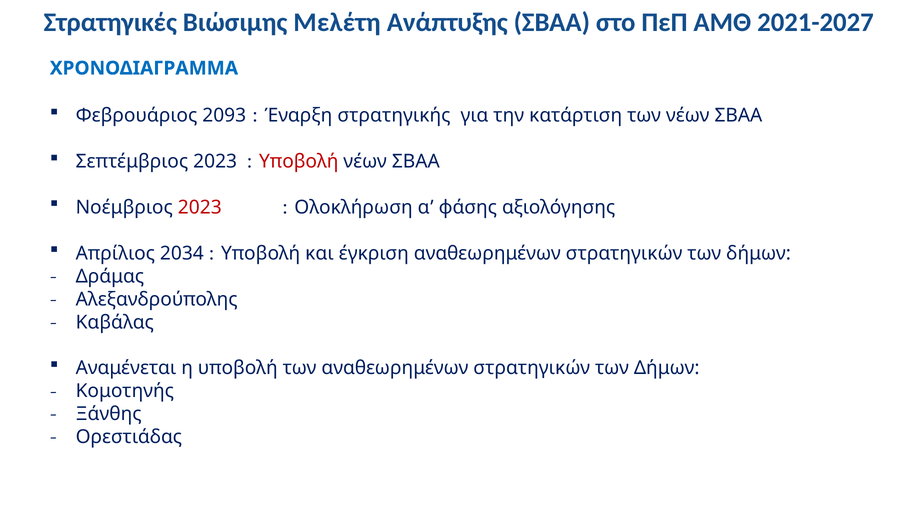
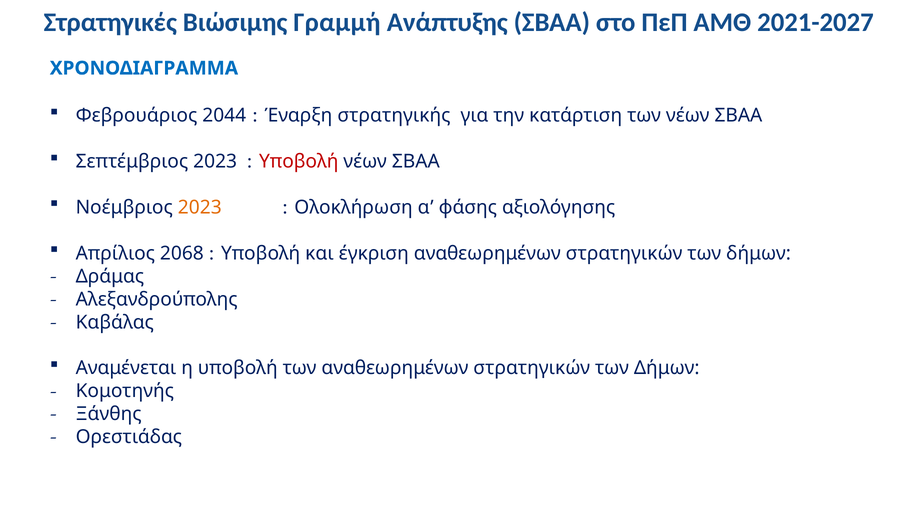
Μελέτη: Μελέτη -> Γραμμή (337, 22)
2093: 2093 -> 2044 (224, 115)
2023 colour: red -> orange (200, 207)
2034: 2034 -> 2068 (182, 253)
